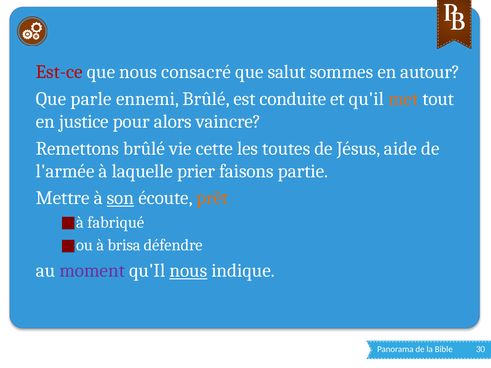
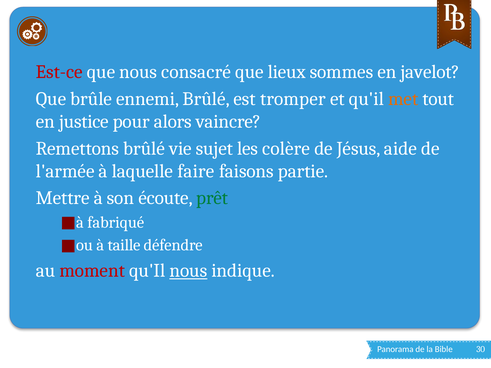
salut: salut -> lieux (287, 72)
autour: autour -> javelot (430, 72)
parle: parle -> brûle (91, 99)
conduite: conduite -> tromper (293, 99)
cette: cette -> sujet (214, 148)
toutes: toutes -> colère (286, 148)
prier: prier -> faire (196, 171)
son underline: present -> none (120, 198)
prêt colour: orange -> green (212, 198)
brisa: brisa -> taille (124, 245)
moment colour: purple -> red (92, 271)
